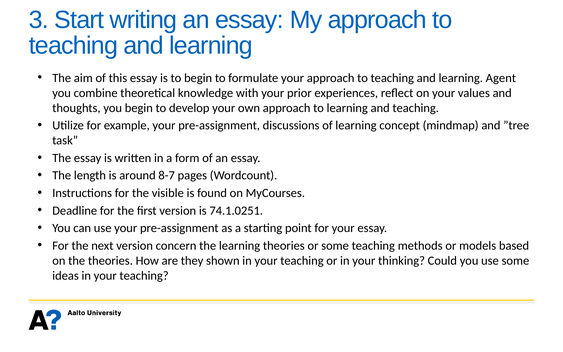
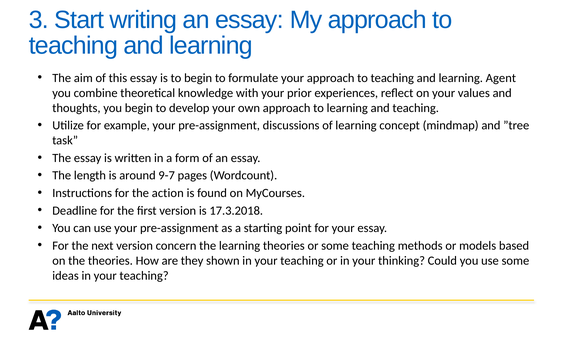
8-7: 8-7 -> 9-7 (167, 175)
visible: visible -> action (168, 193)
74.1.0251: 74.1.0251 -> 17.3.2018 (236, 210)
